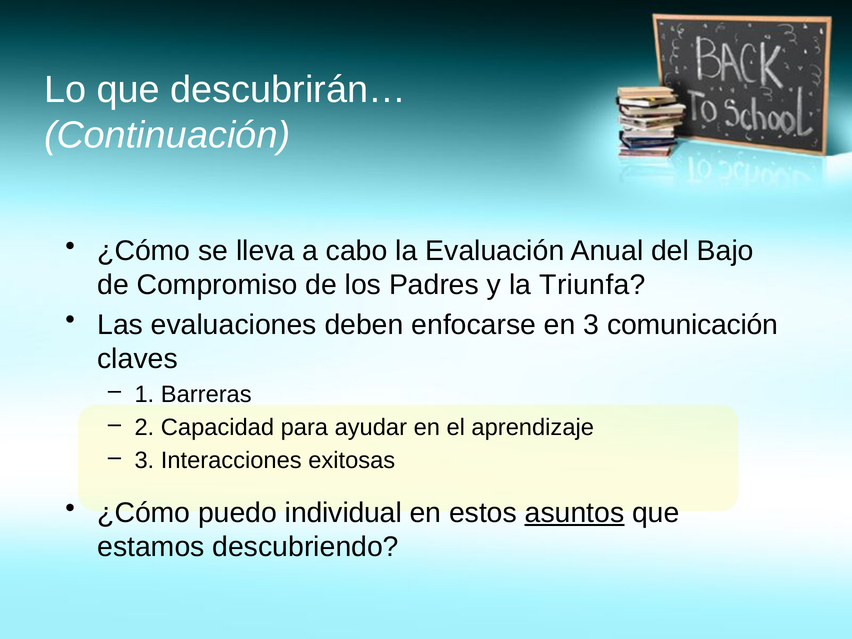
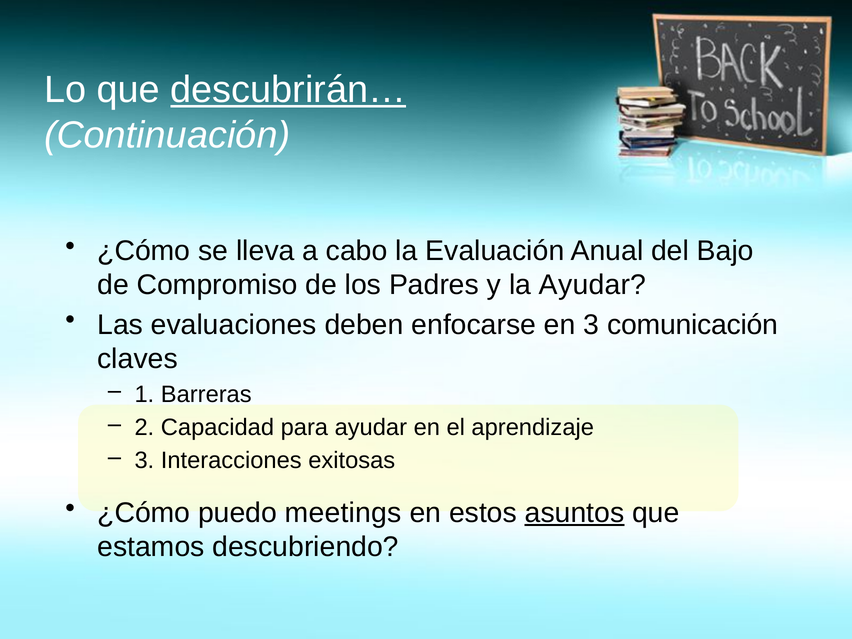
descubrirán… underline: none -> present (288, 90)
la Triunfa: Triunfa -> Ayudar (593, 285)
individual: individual -> meetings (343, 513)
